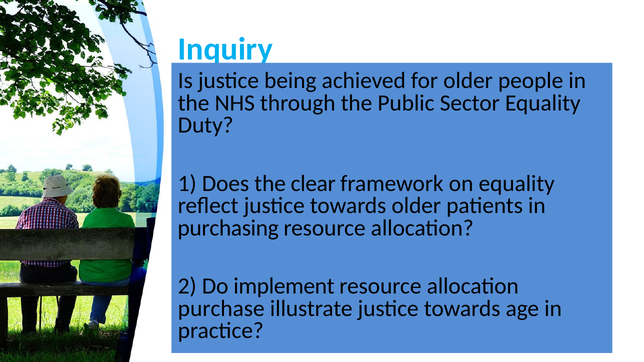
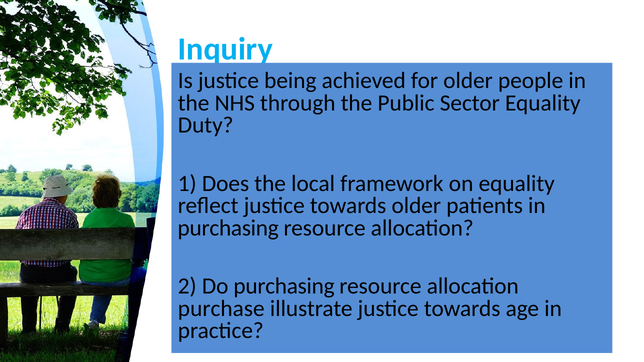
clear: clear -> local (313, 184)
Do implement: implement -> purchasing (284, 286)
